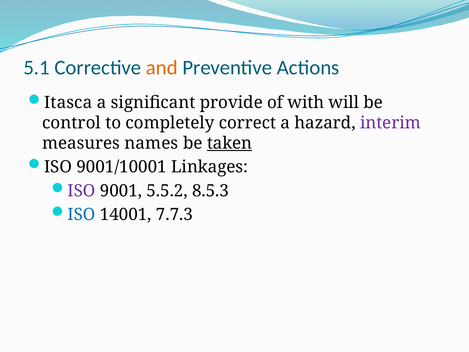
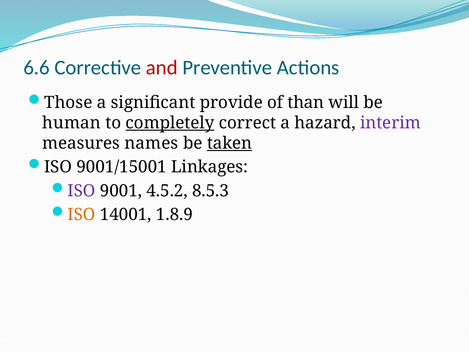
5.1: 5.1 -> 6.6 (37, 67)
and colour: orange -> red (162, 67)
Itasca: Itasca -> Those (68, 102)
with: with -> than (306, 102)
control: control -> human (71, 123)
completely underline: none -> present (170, 123)
9001/10001: 9001/10001 -> 9001/15001 (122, 167)
5.5.2: 5.5.2 -> 4.5.2 (167, 191)
ISO colour: blue -> orange (82, 214)
7.7.3: 7.7.3 -> 1.8.9 (174, 214)
